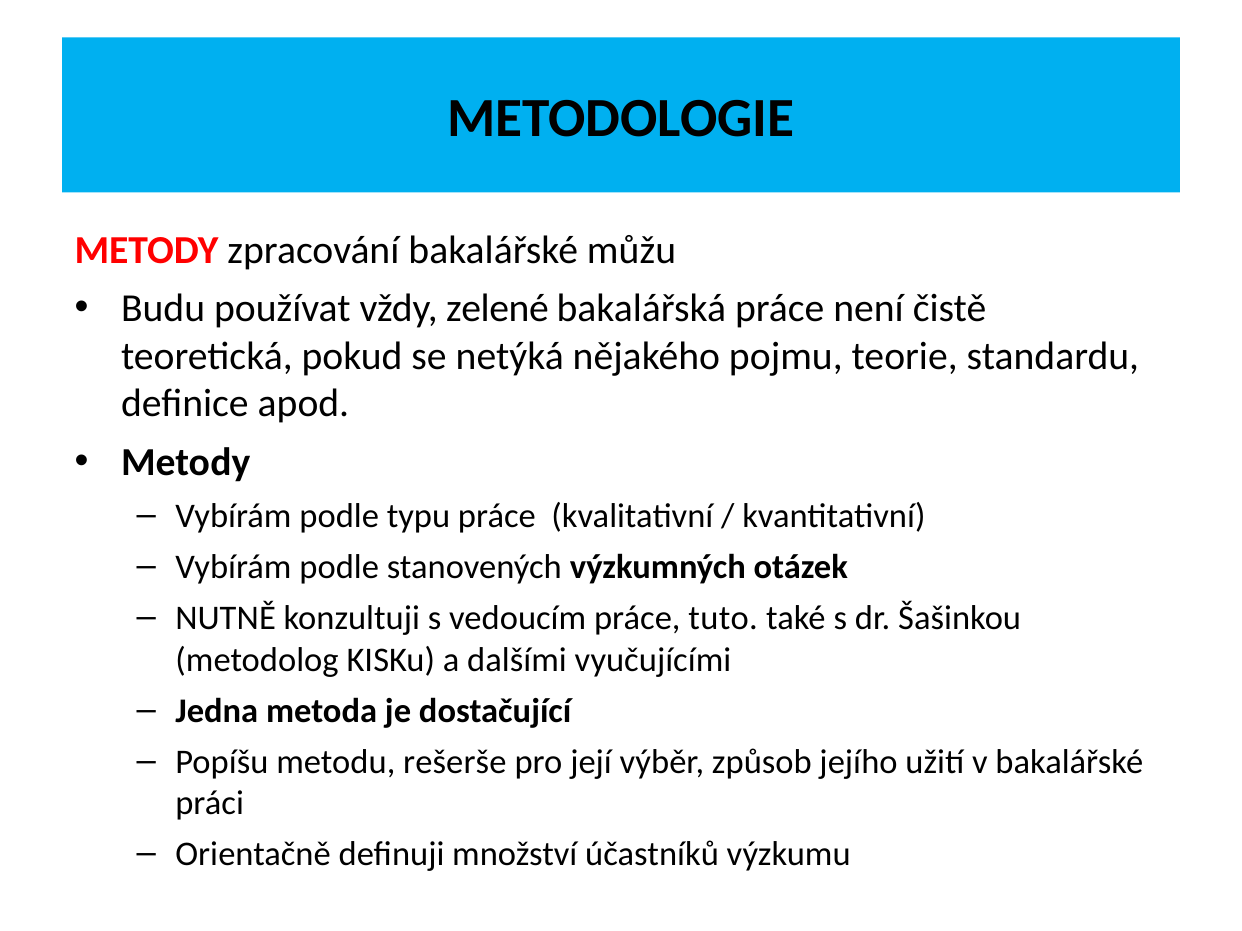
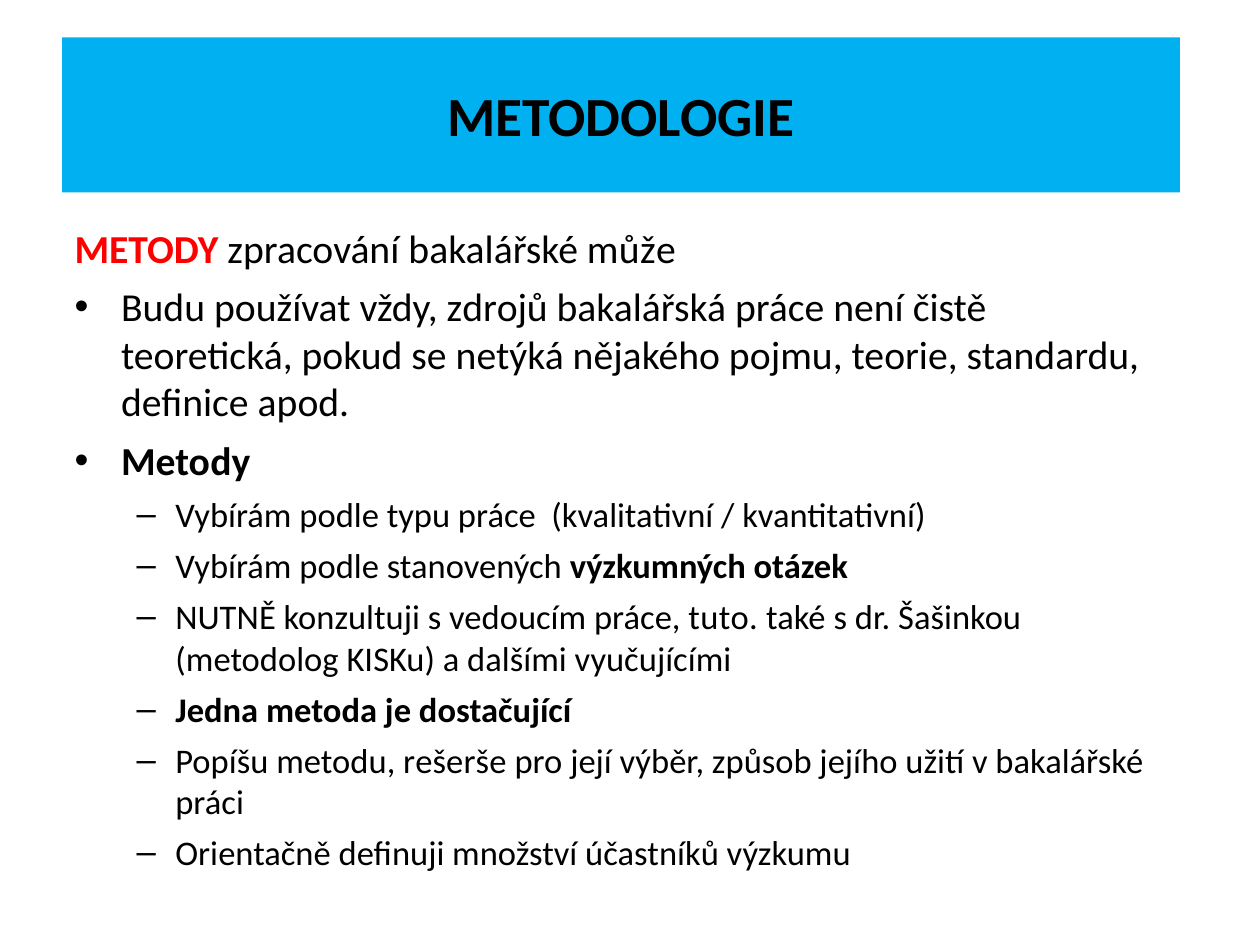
můžu: můžu -> může (631, 250)
zelené: zelené -> zdrojů (497, 309)
